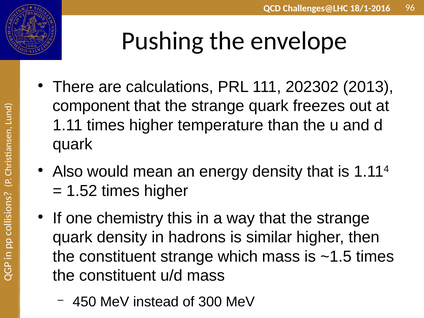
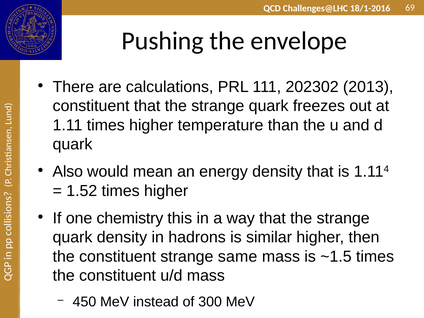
96: 96 -> 69 (410, 8)
component: component -> constituent (91, 106)
which: which -> same (238, 256)
